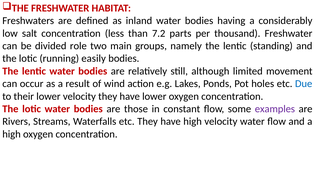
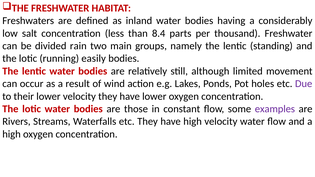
7.2: 7.2 -> 8.4 (159, 33)
role: role -> rain (78, 46)
Due colour: blue -> purple (304, 84)
